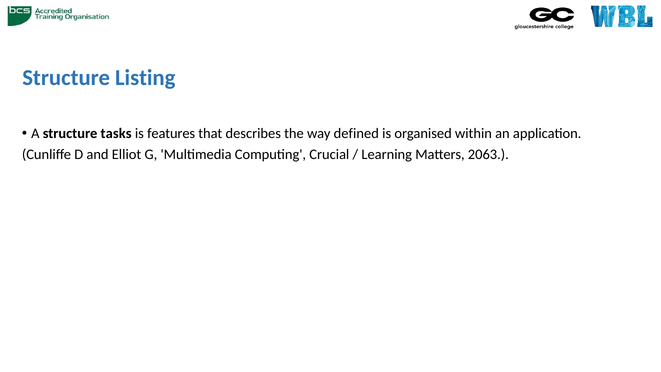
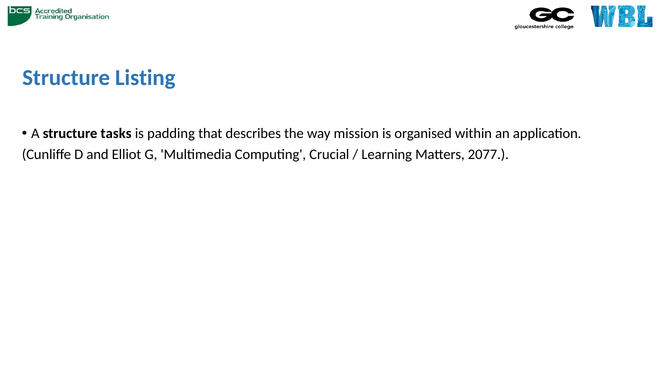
features: features -> padding (171, 134)
defined: defined -> mission (356, 134)
2063: 2063 -> 2077 (488, 154)
